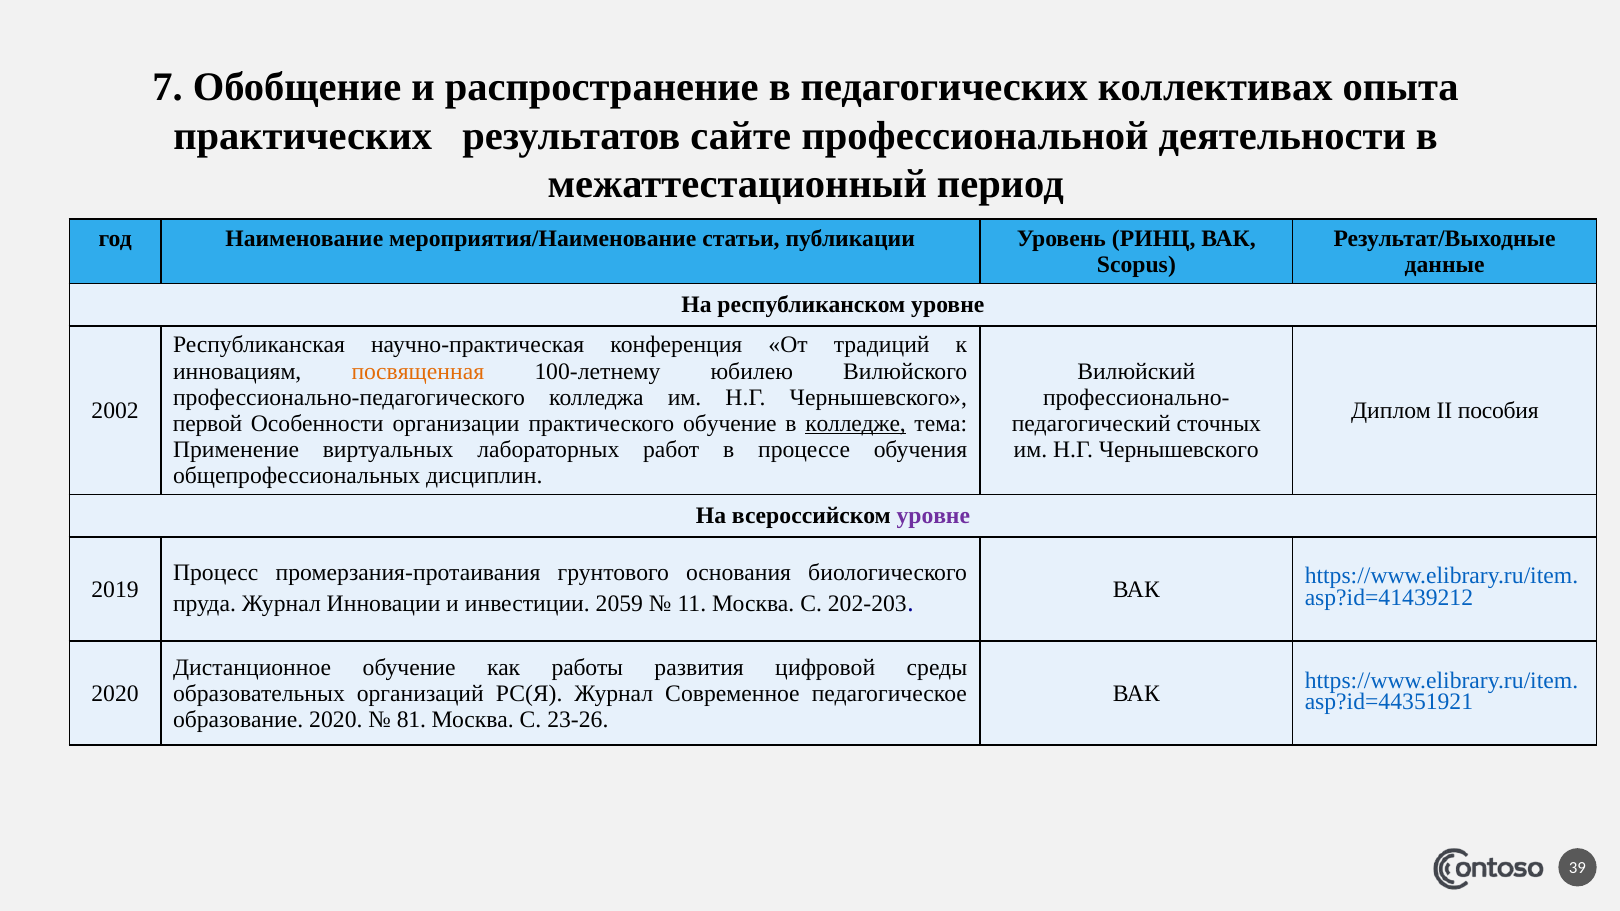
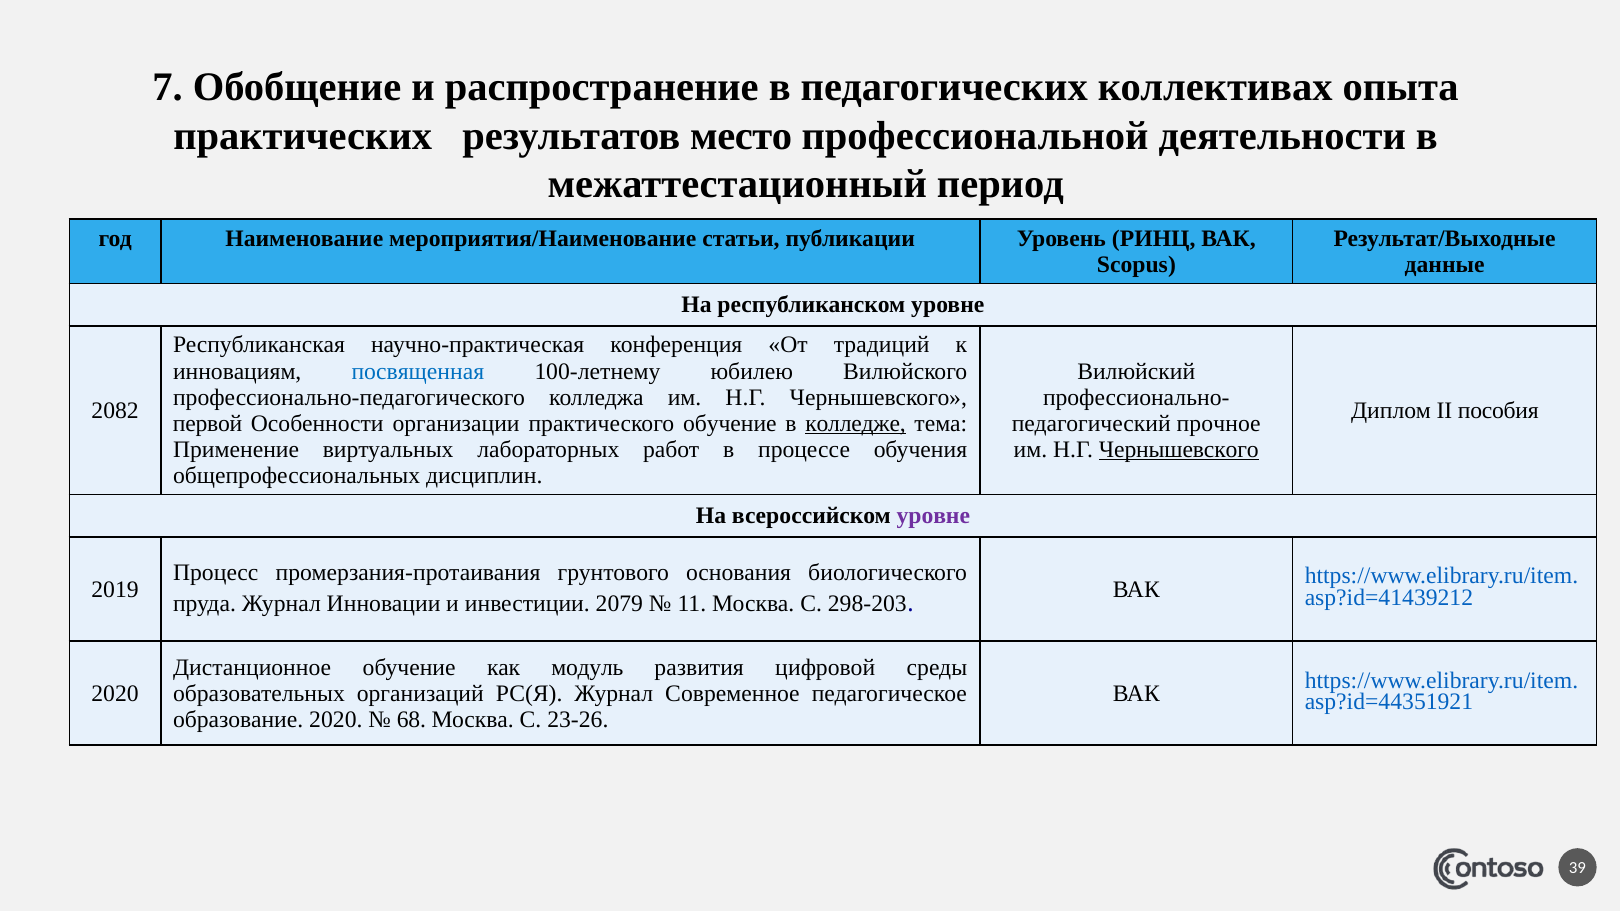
сайте: сайте -> место (741, 136)
посвященная colour: orange -> blue (418, 371)
2002: 2002 -> 2082 (115, 411)
сточных: сточных -> прочное (1219, 424)
Чернышевского underline: none -> present (1179, 450)
2059: 2059 -> 2079 (619, 604)
202-203: 202-203 -> 298-203 (867, 604)
работы: работы -> модуль (587, 667)
81: 81 -> 68 (411, 720)
